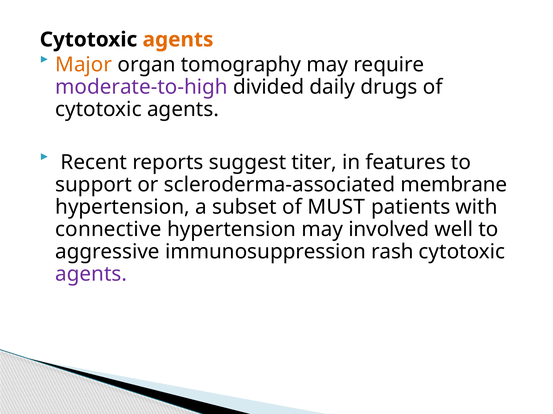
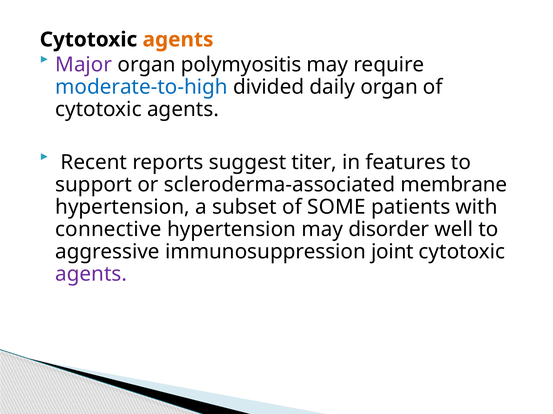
Major colour: orange -> purple (84, 65)
tomography: tomography -> polymyositis (241, 65)
moderate-to-high colour: purple -> blue (141, 87)
daily drugs: drugs -> organ (389, 87)
MUST: MUST -> SOME (336, 207)
involved: involved -> disorder (389, 230)
rash: rash -> joint (392, 252)
